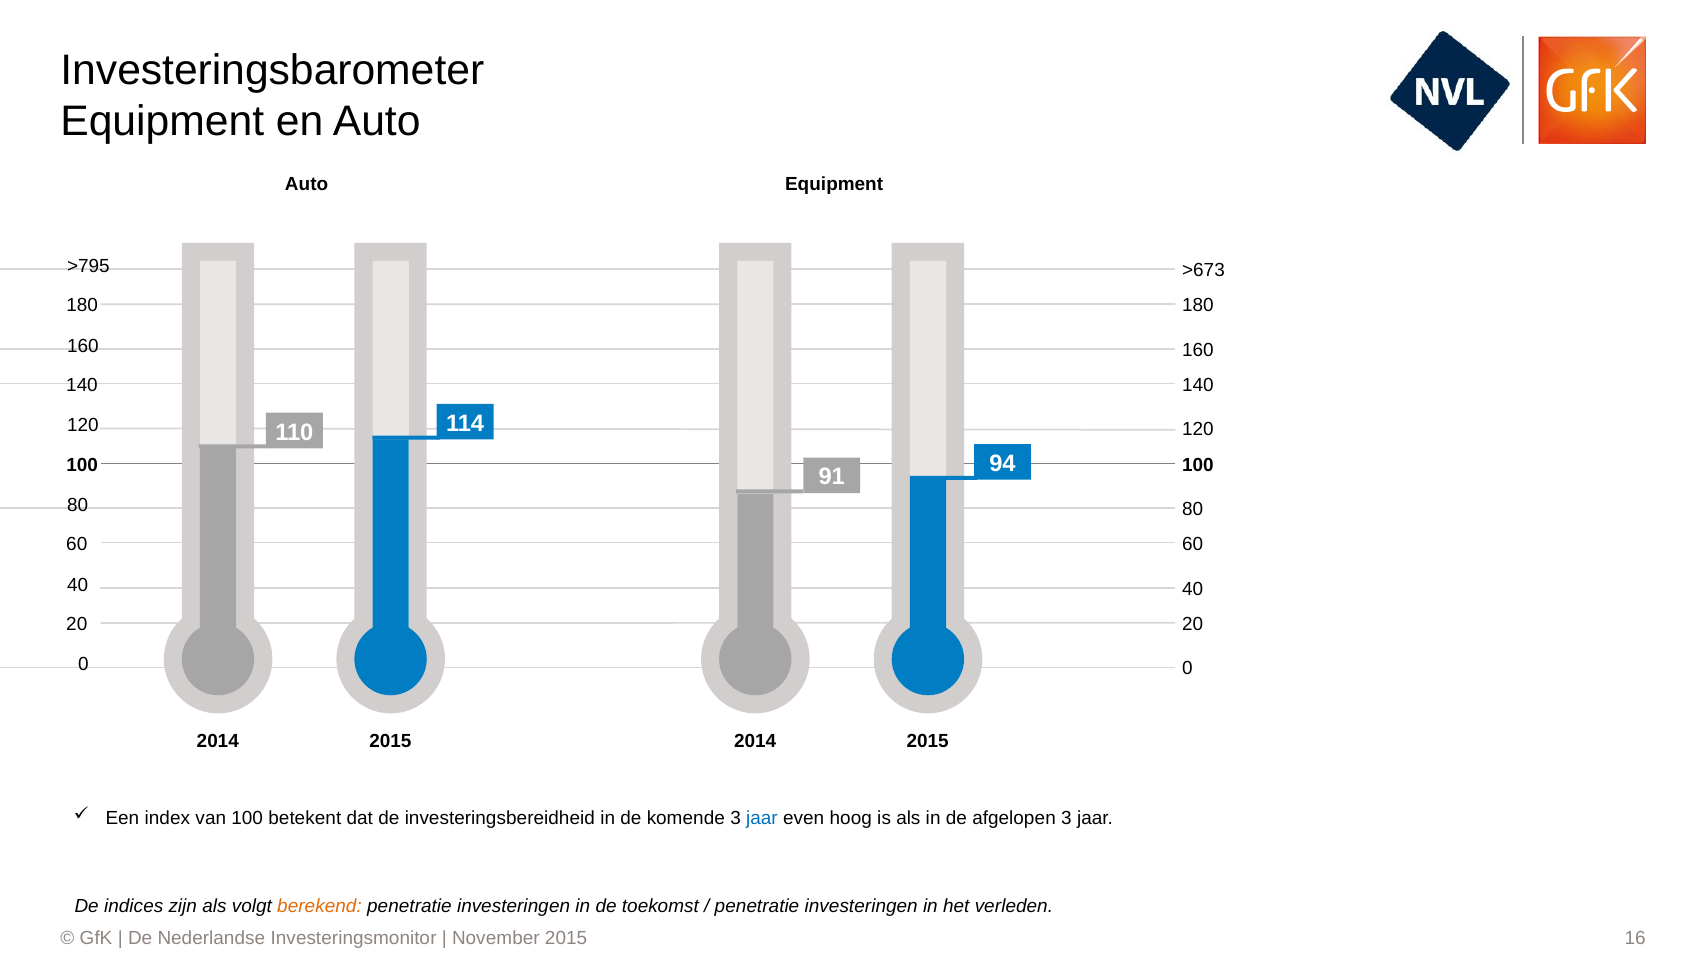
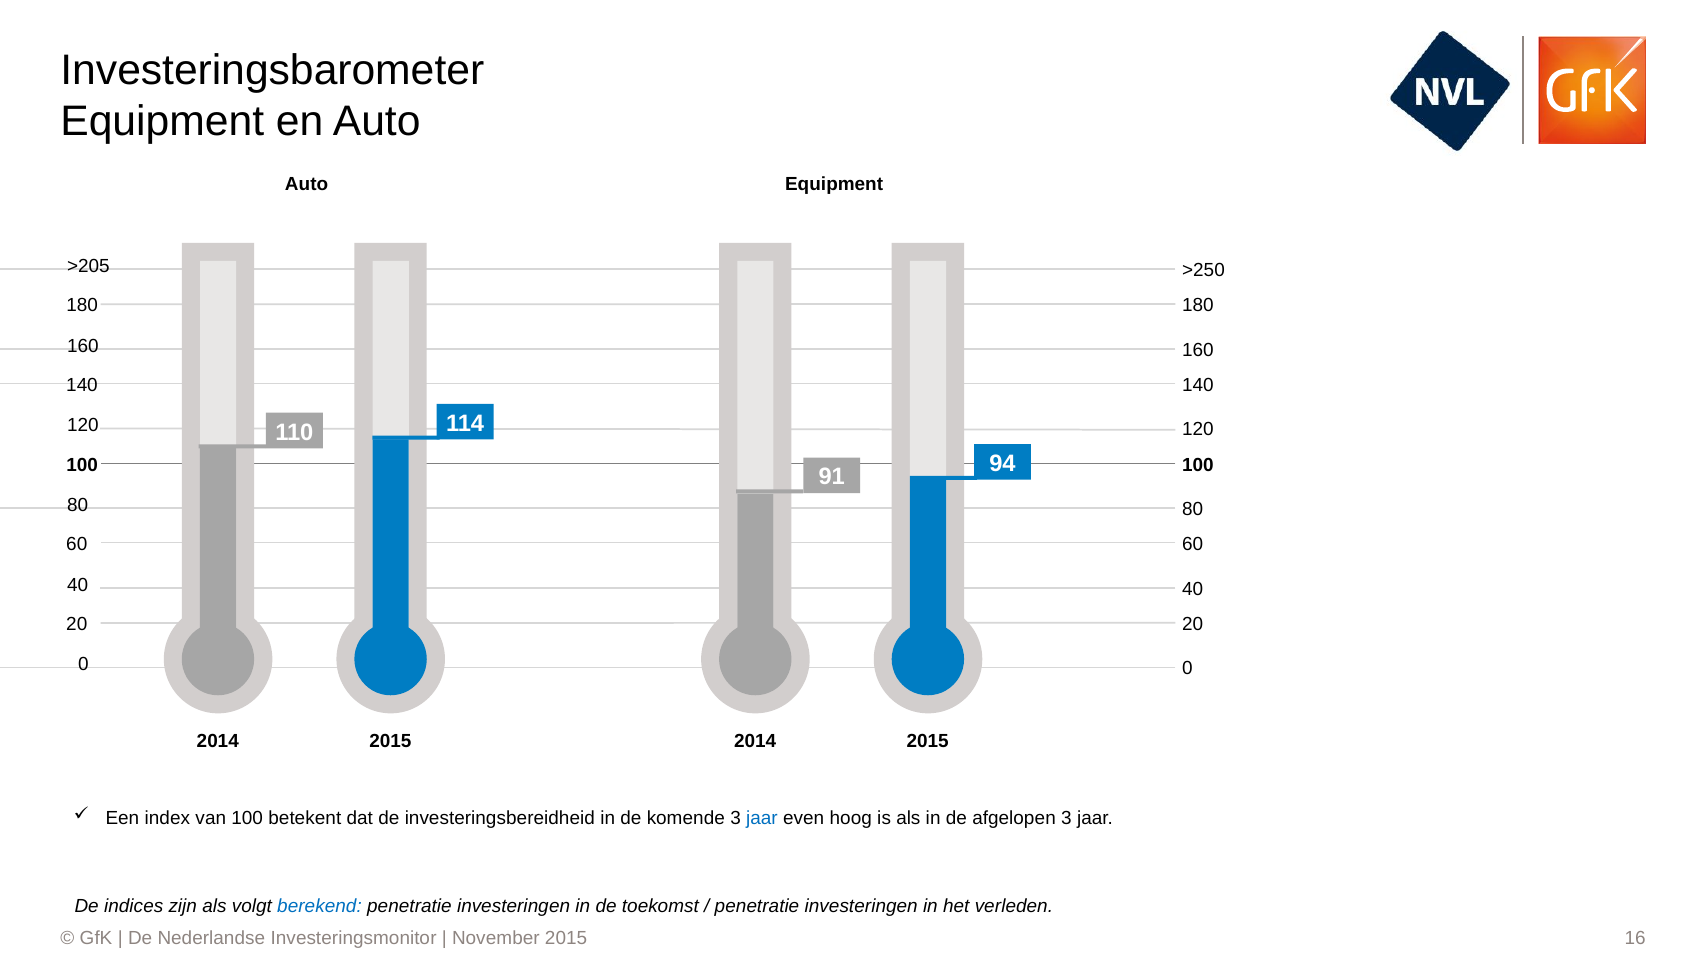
>795: >795 -> >205 (88, 266)
>673: >673 -> >250 (1203, 270)
berekend colour: orange -> blue (320, 906)
